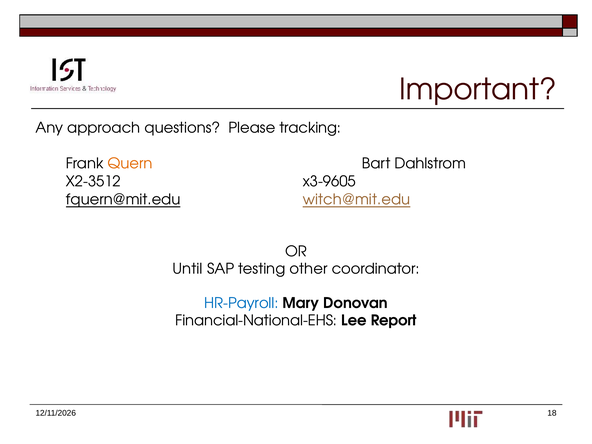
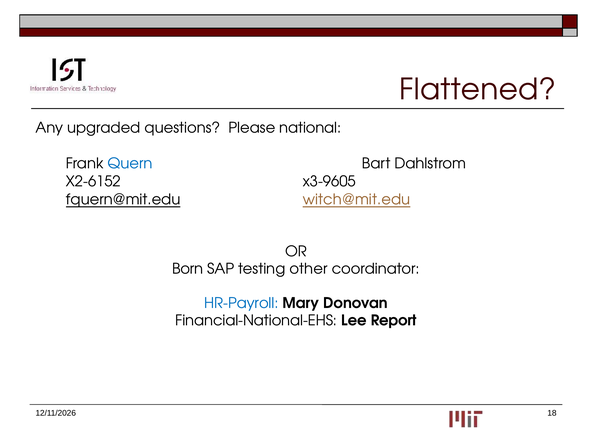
Important: Important -> Flattened (478, 90)
approach: approach -> upgraded (104, 128)
tracking: tracking -> national (310, 128)
Quern colour: orange -> blue (130, 164)
X2-3512: X2-3512 -> X2-6152 (93, 182)
Until: Until -> Born (188, 269)
